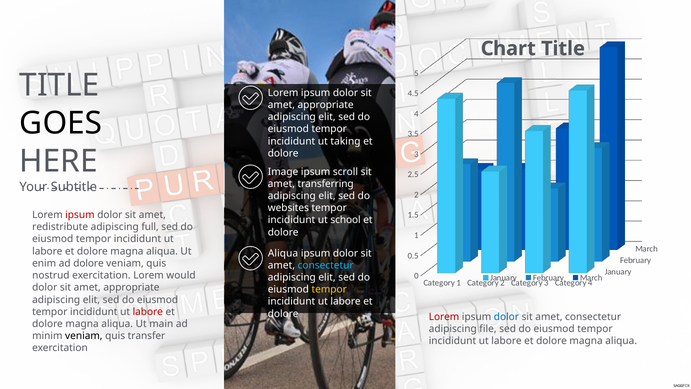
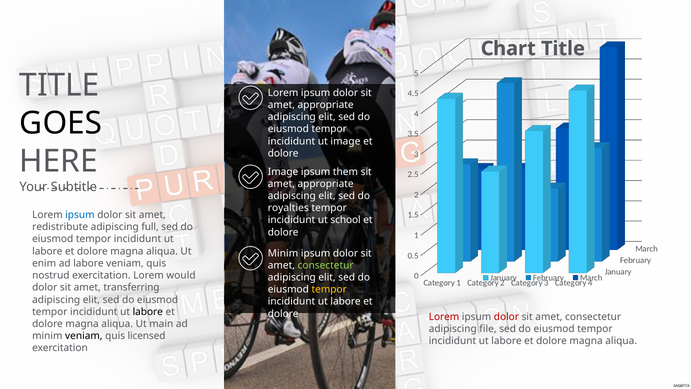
ut taking: taking -> image (345, 141)
scroll: scroll -> them (345, 172)
transferring: transferring -> appropriate (326, 184)
websites: websites -> royalties (288, 208)
ipsum colour: red -> blue (80, 215)
Aliqua: Aliqua -> Minim (283, 253)
ad dolore: dolore -> labore (88, 263)
consectetur colour: light blue -> light green (326, 265)
appropriate: appropriate -> transferring (131, 287)
labore colour: red -> black (148, 312)
dolor colour: blue -> red (506, 317)
transfer: transfer -> licensed (147, 336)
